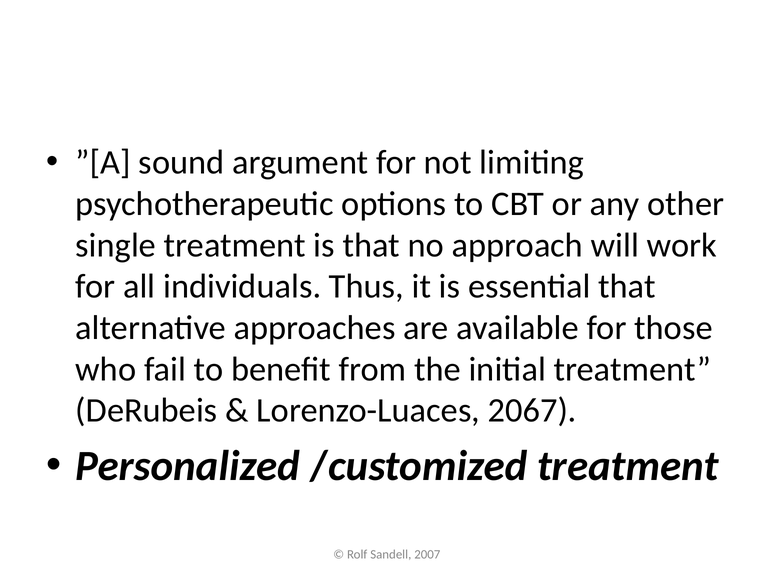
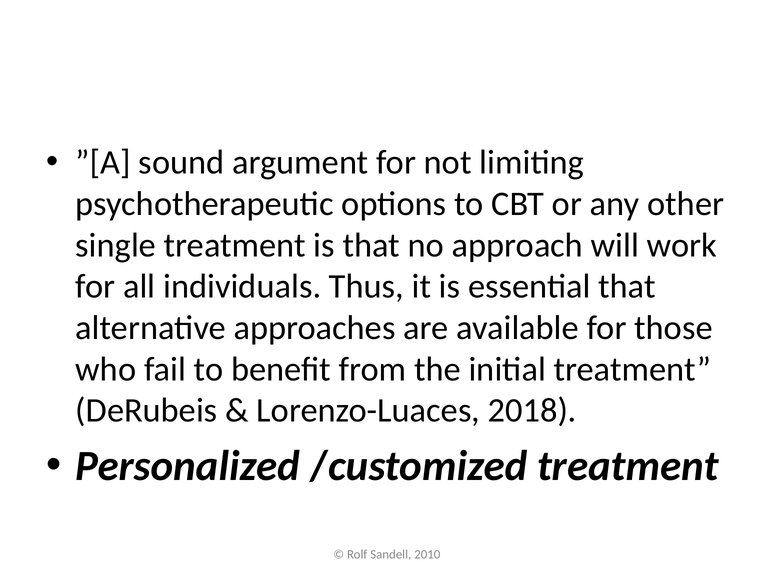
2067: 2067 -> 2018 (532, 410)
2007: 2007 -> 2010 (427, 554)
